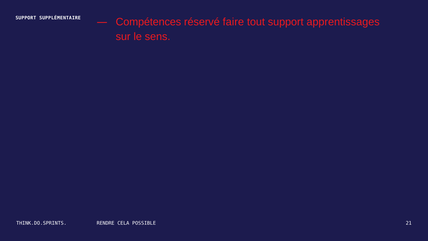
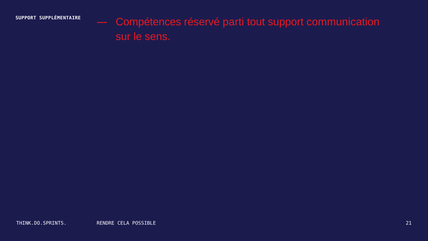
faire: faire -> parti (233, 22)
apprentissages: apprentissages -> communication (343, 22)
